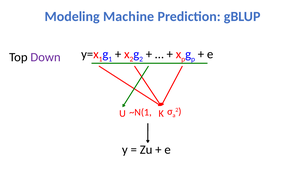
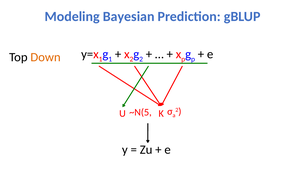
Machine: Machine -> Bayesian (129, 16)
Down colour: purple -> orange (46, 57)
~N(1: ~N(1 -> ~N(5 (140, 113)
